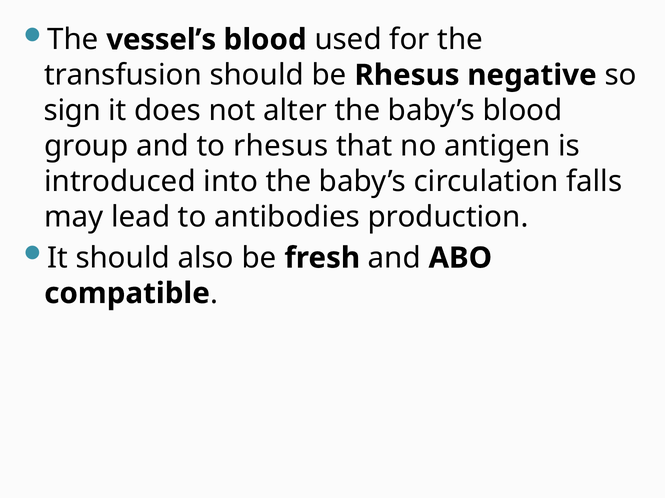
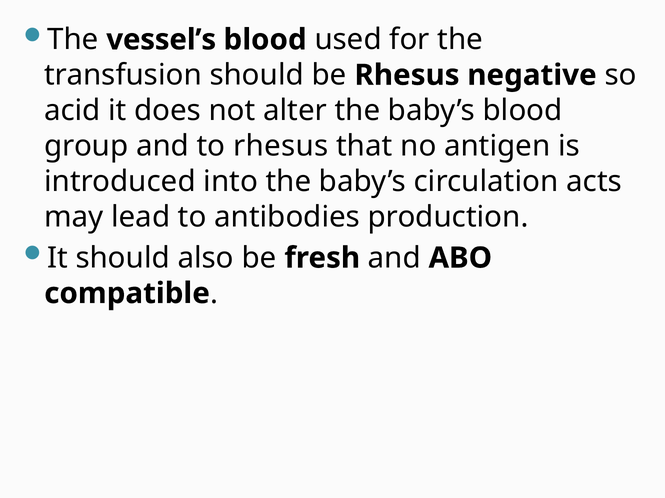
sign: sign -> acid (72, 111)
falls: falls -> acts (594, 182)
